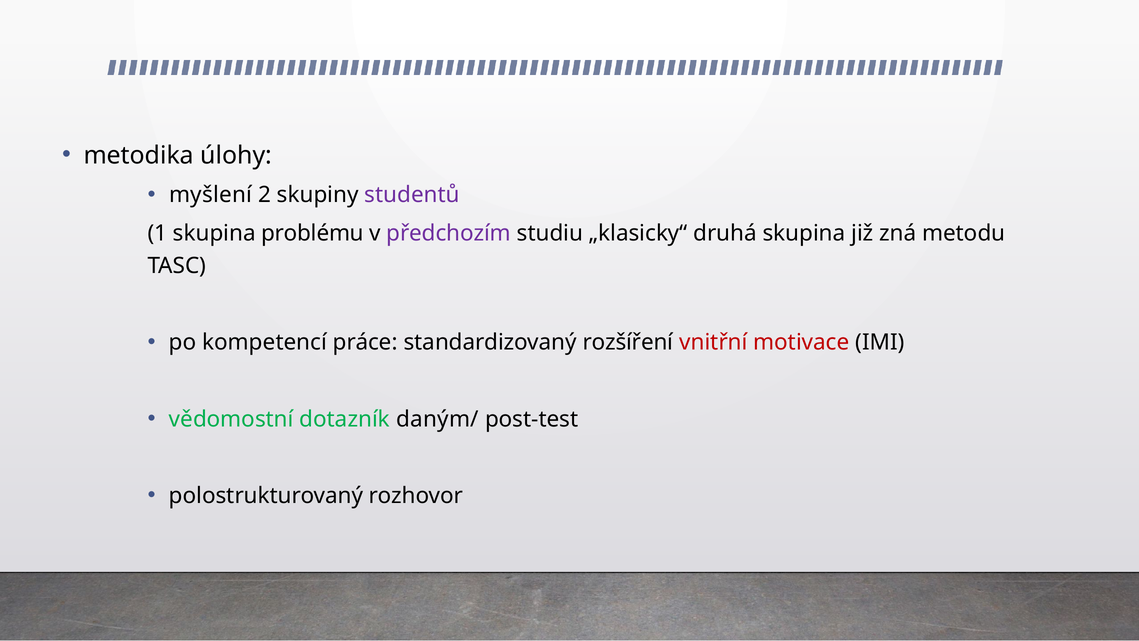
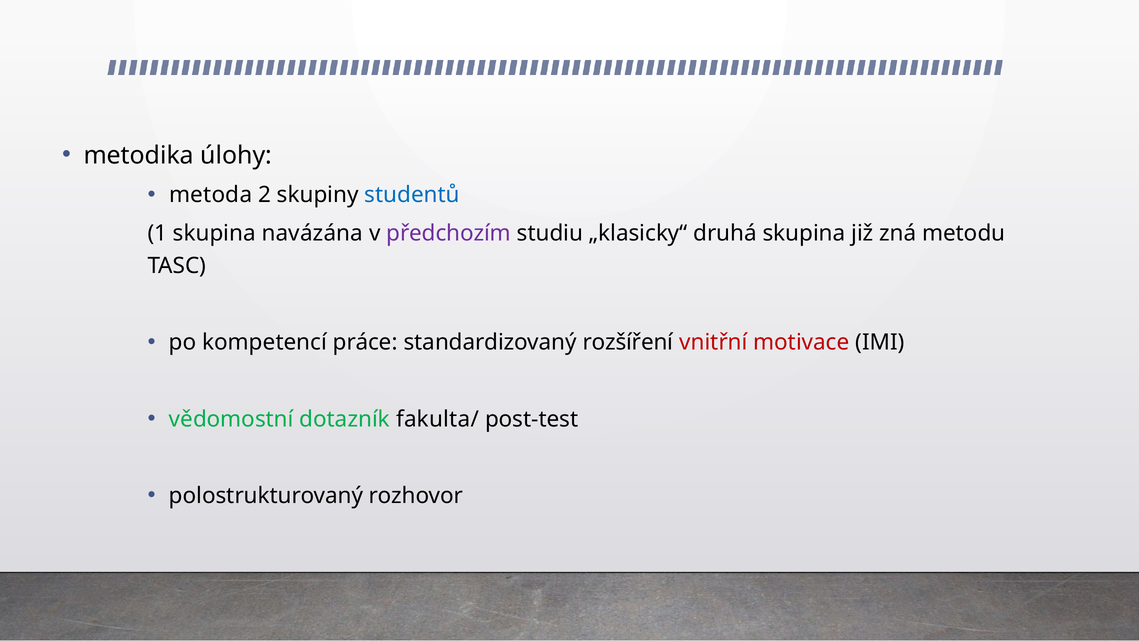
myšlení: myšlení -> metoda (211, 195)
studentů colour: purple -> blue (412, 195)
problému: problému -> navázána (312, 233)
daným/: daným/ -> fakulta/ (438, 419)
